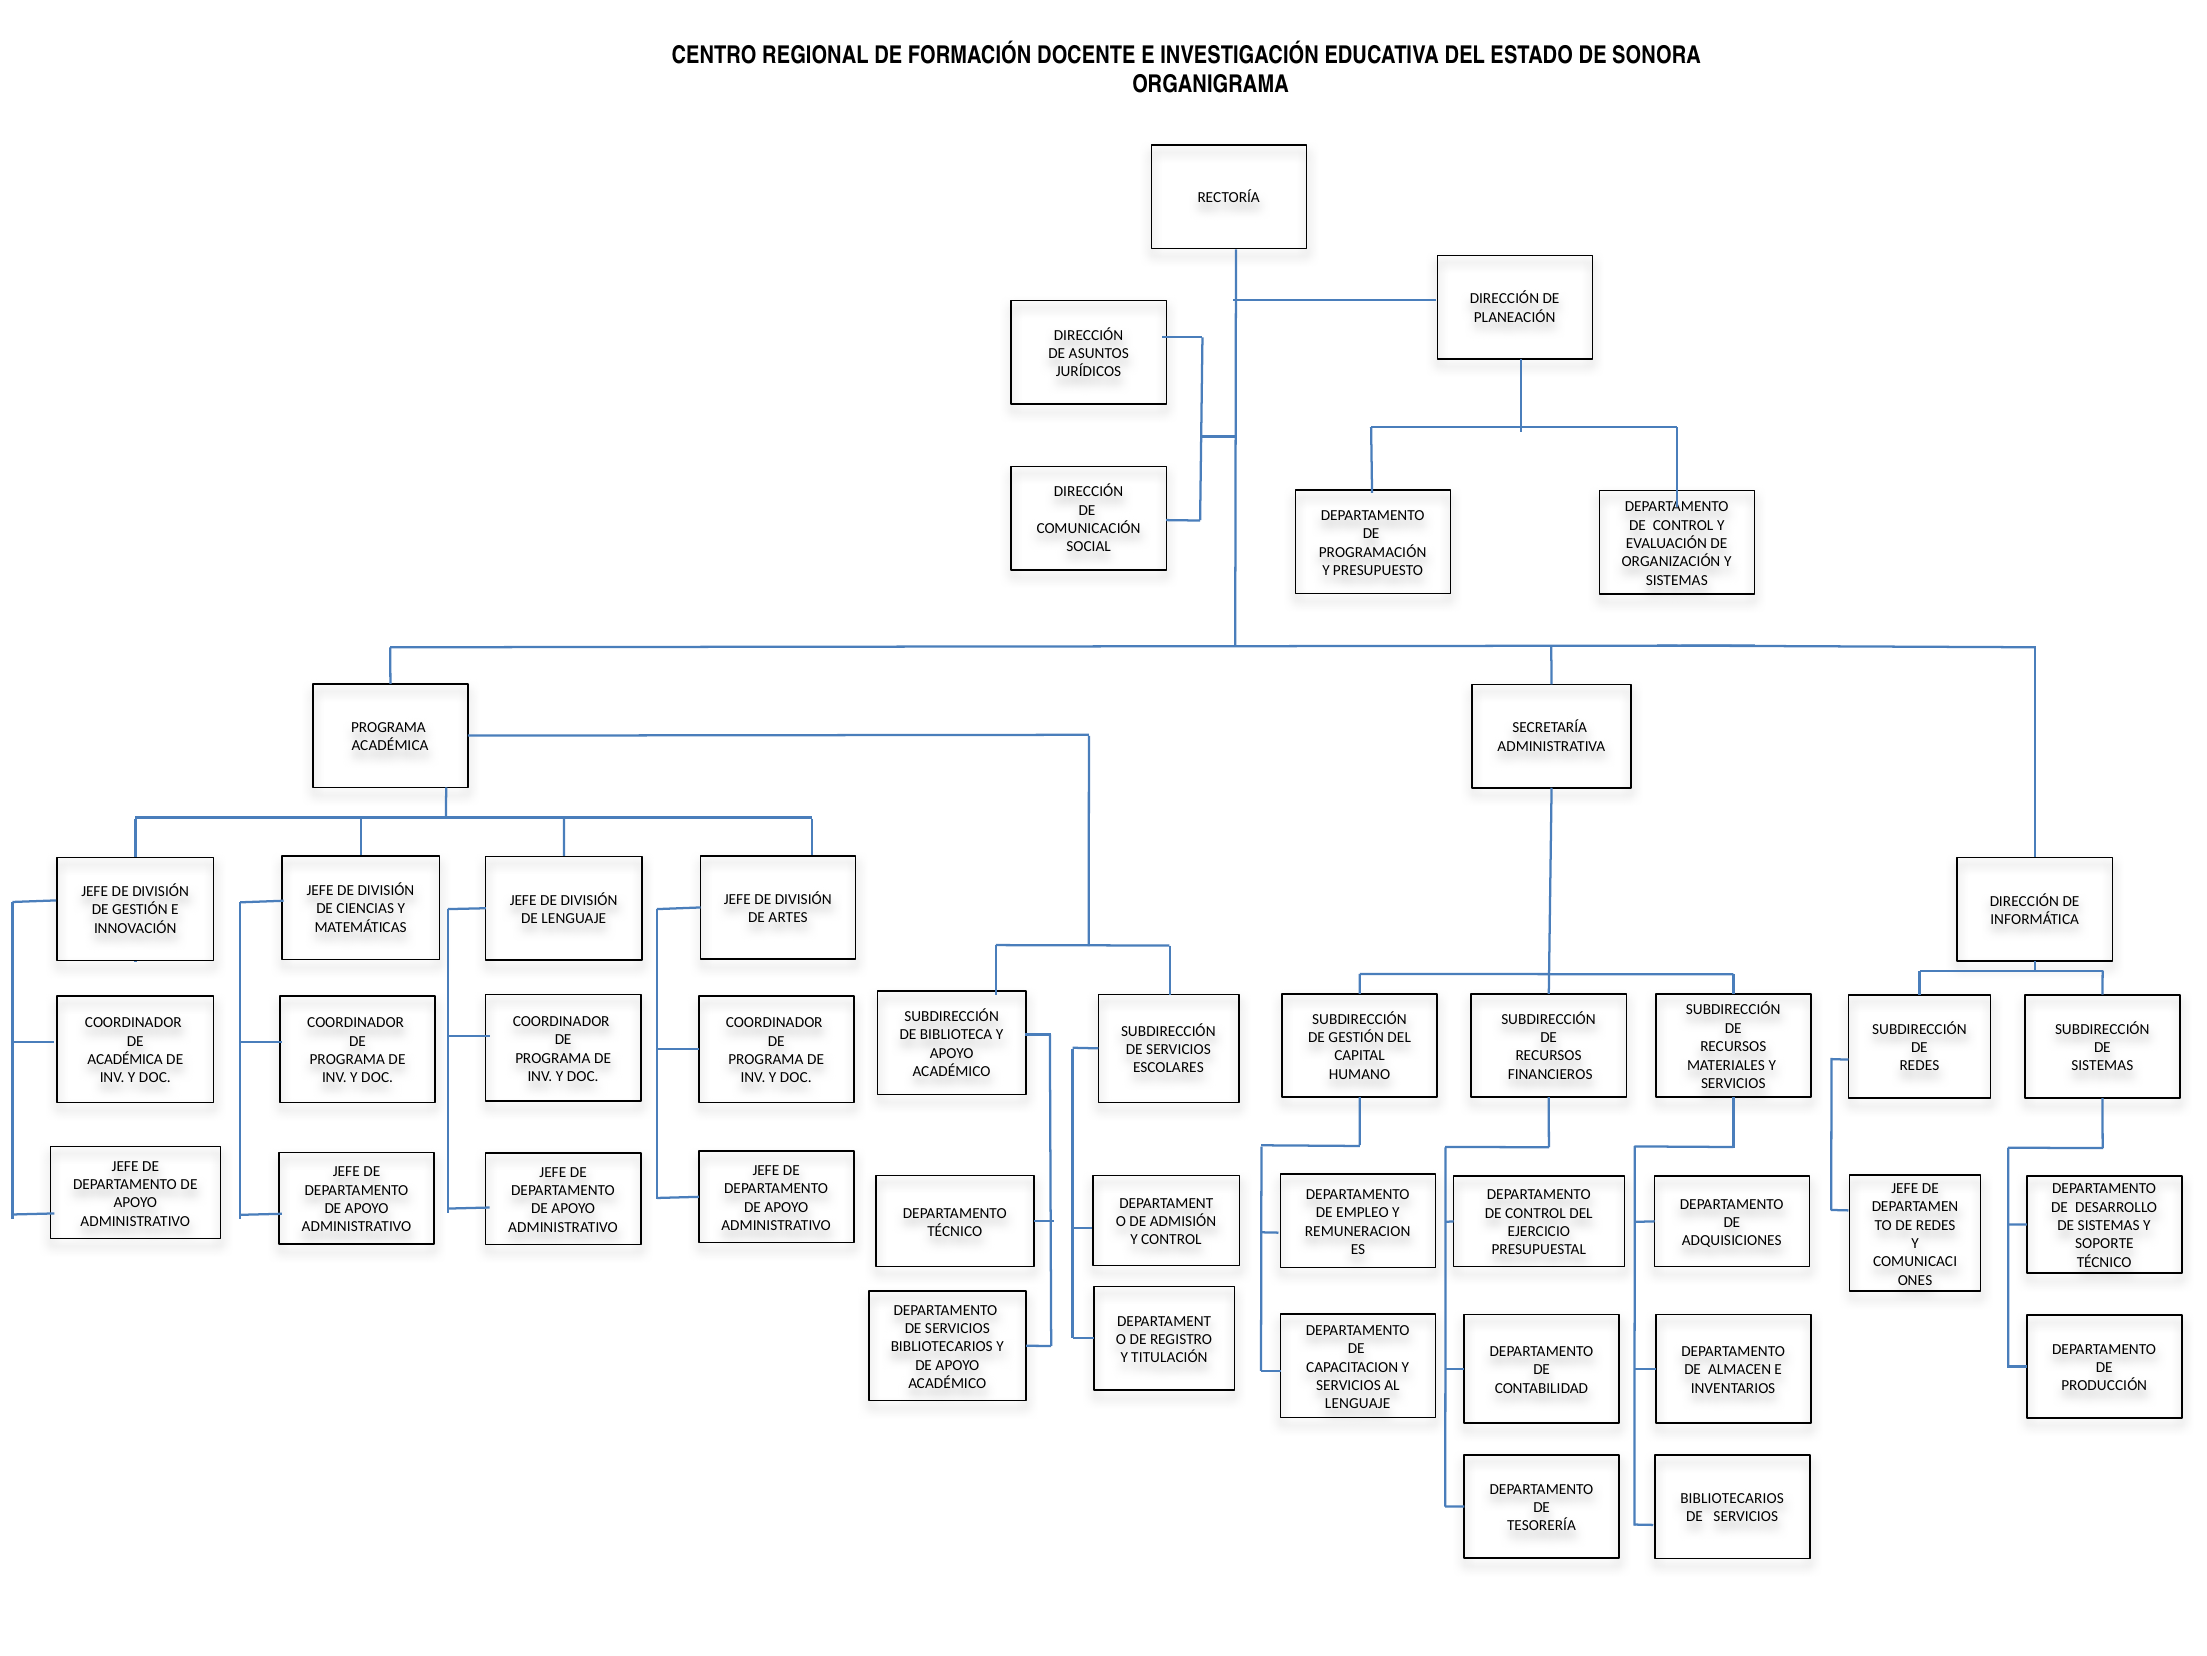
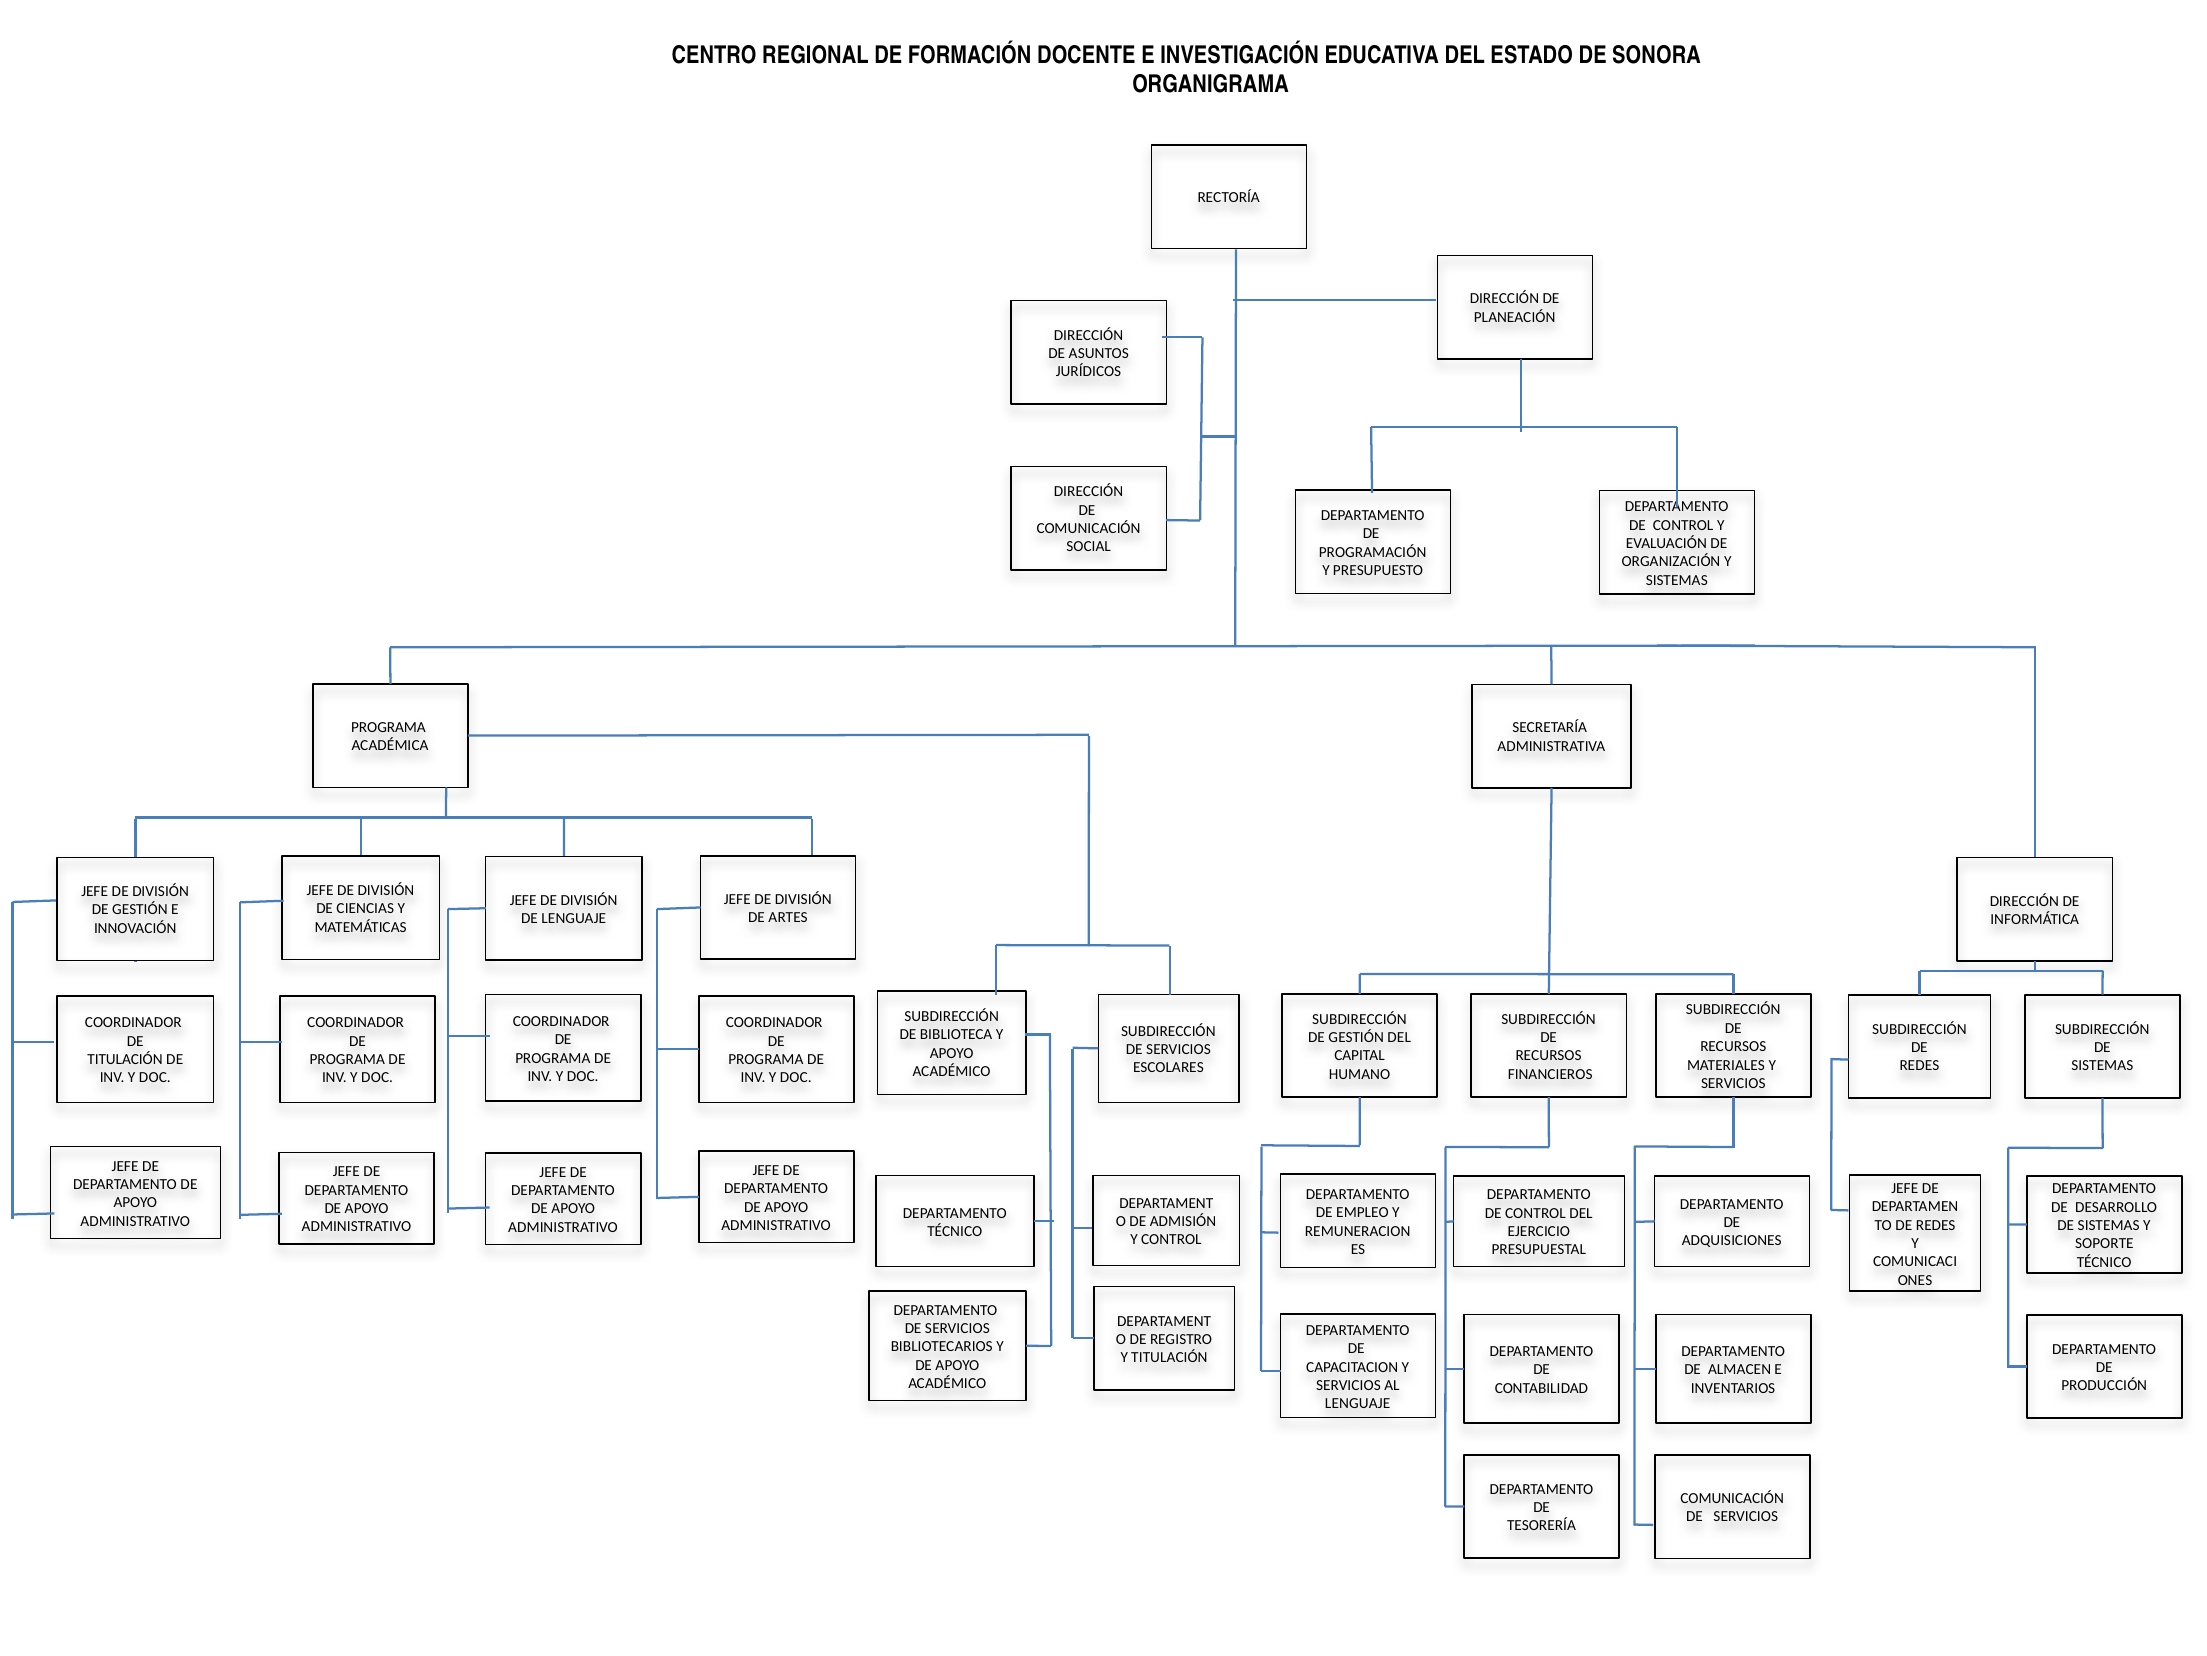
ACADÉMICA: ACADÉMICA -> TITULACIÓN (125, 1059)
BIBLIOTECARIOS: BIBLIOTECARIOS -> COMUNICACIÓN (1732, 1498)
